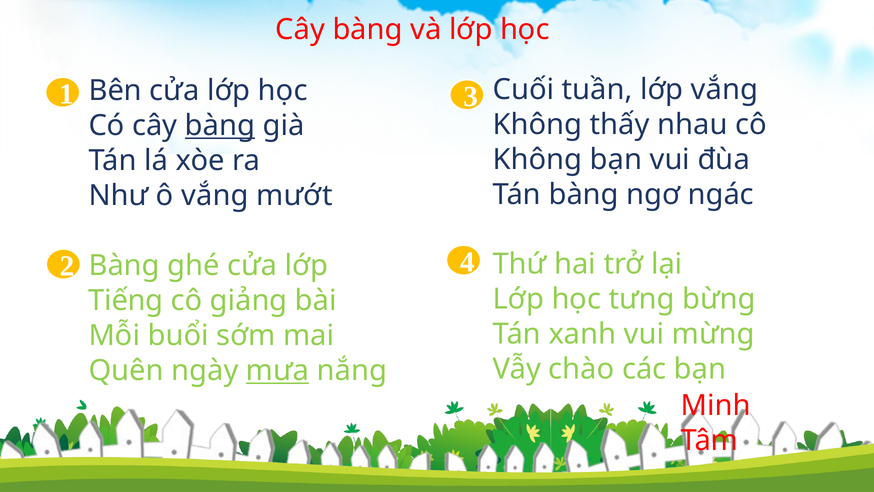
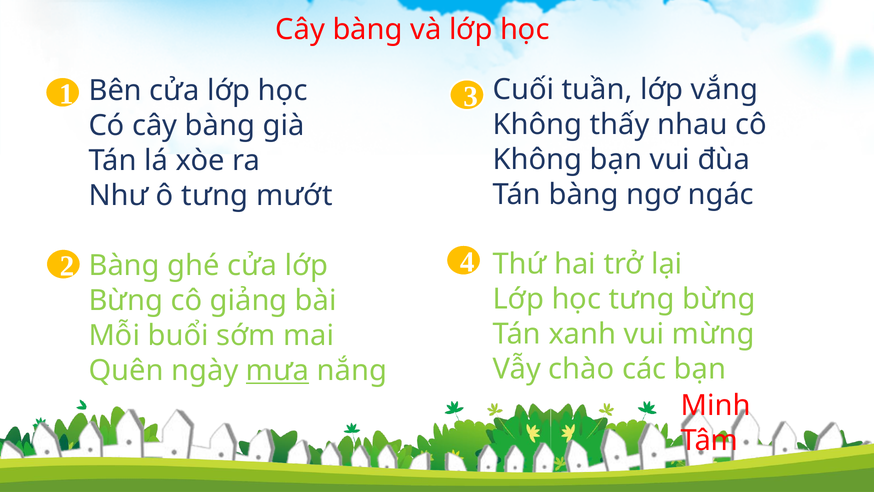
bàng underline: present -> none (220, 126)
ô vắng: vắng -> tưng (215, 196)
Tiếng: Tiếng -> Bừng (126, 300)
